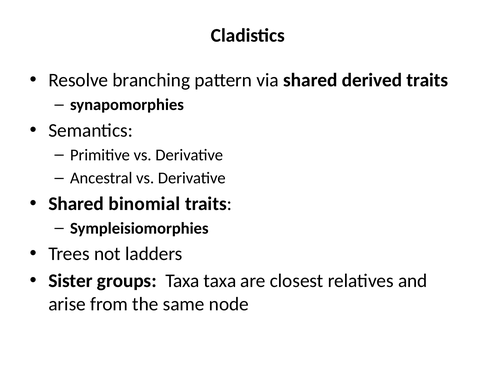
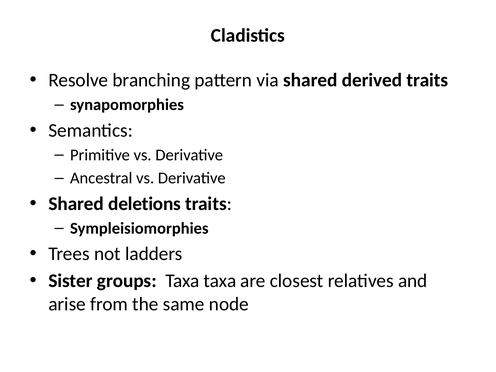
binomial: binomial -> deletions (145, 204)
